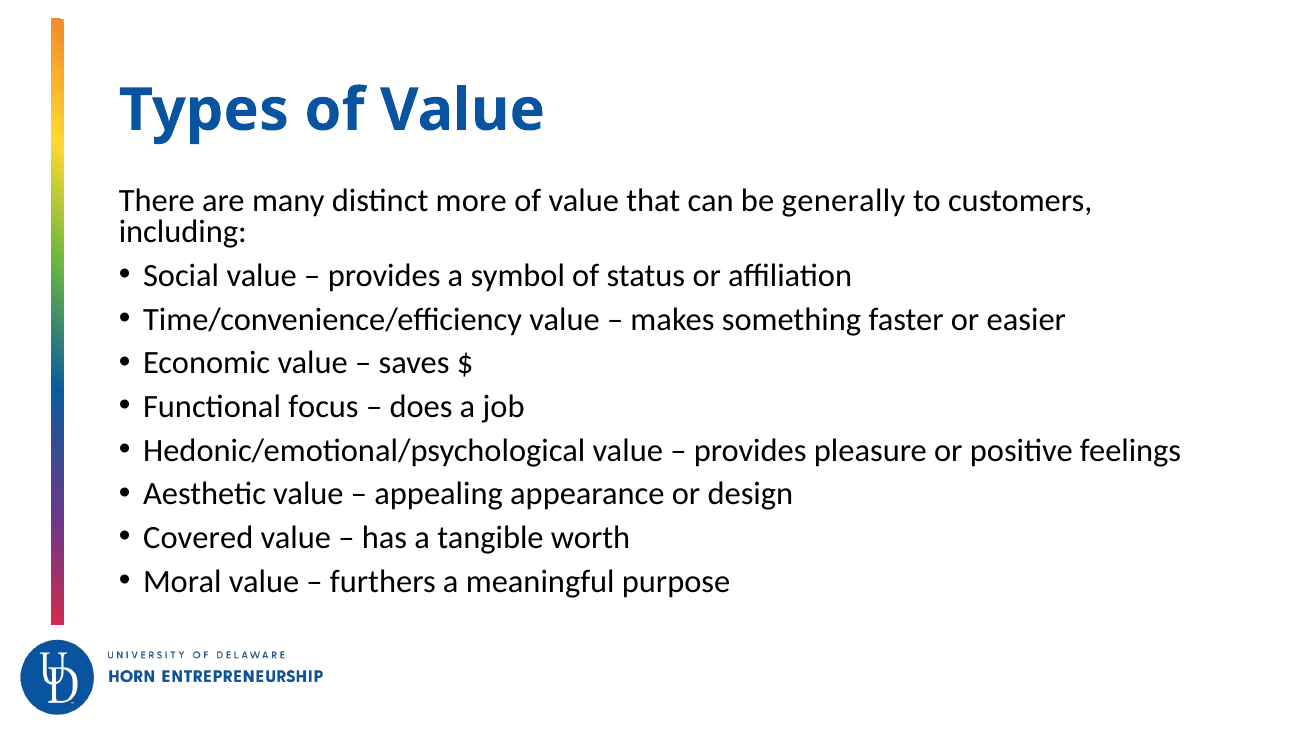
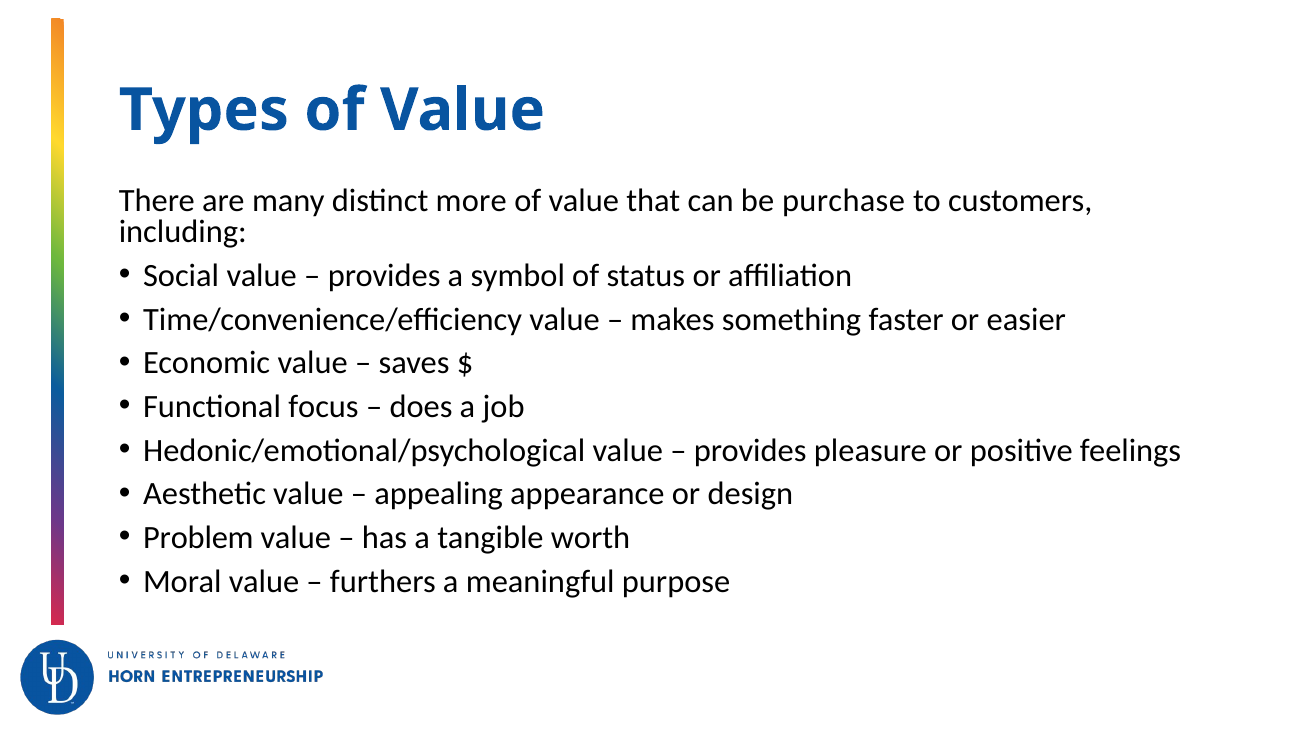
generally: generally -> purchase (844, 201)
Covered: Covered -> Problem (198, 538)
